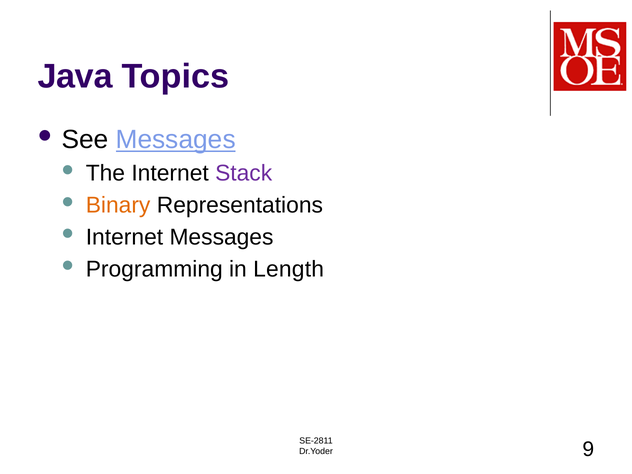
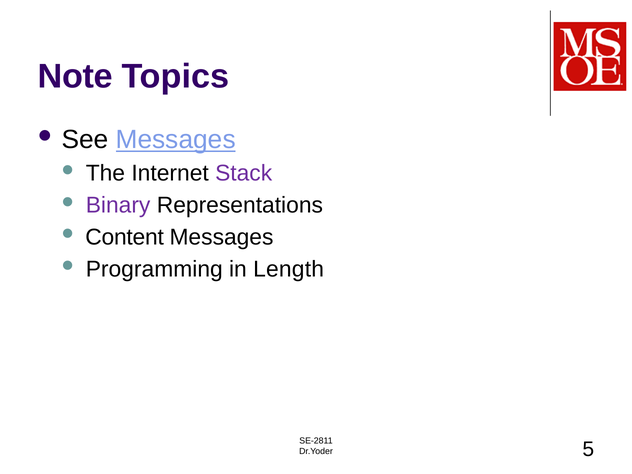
Java: Java -> Note (75, 77)
Binary colour: orange -> purple (118, 205)
Internet: Internet -> Content (125, 237)
9: 9 -> 5 (588, 449)
